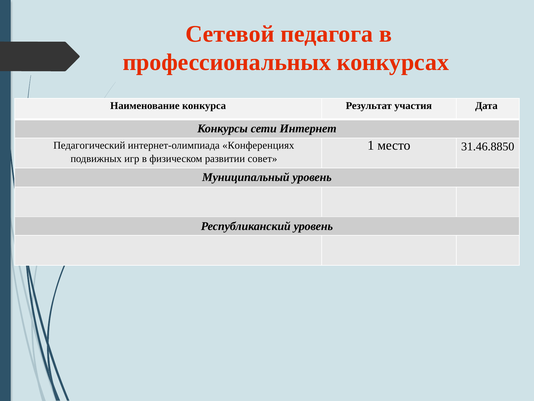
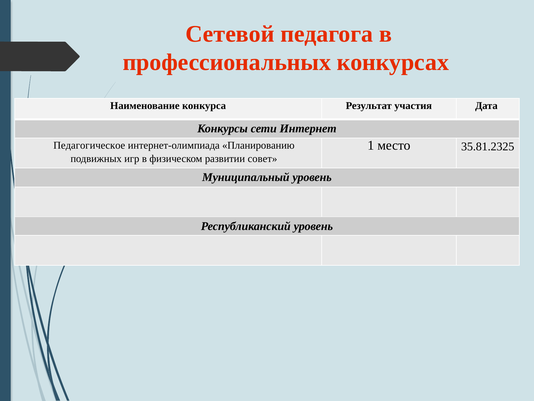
31.46.8850: 31.46.8850 -> 35.81.2325 (488, 146)
Педагогический: Педагогический -> Педагогическое (89, 145)
Конференциях: Конференциях -> Планированию (258, 145)
